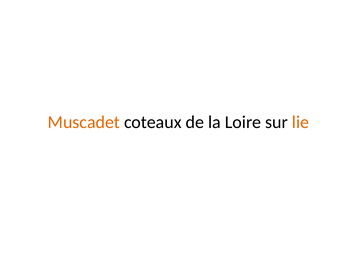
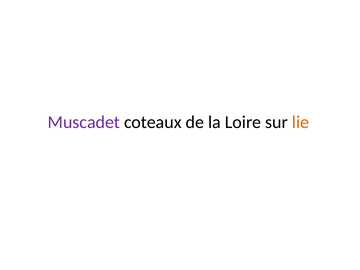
Muscadet colour: orange -> purple (84, 122)
